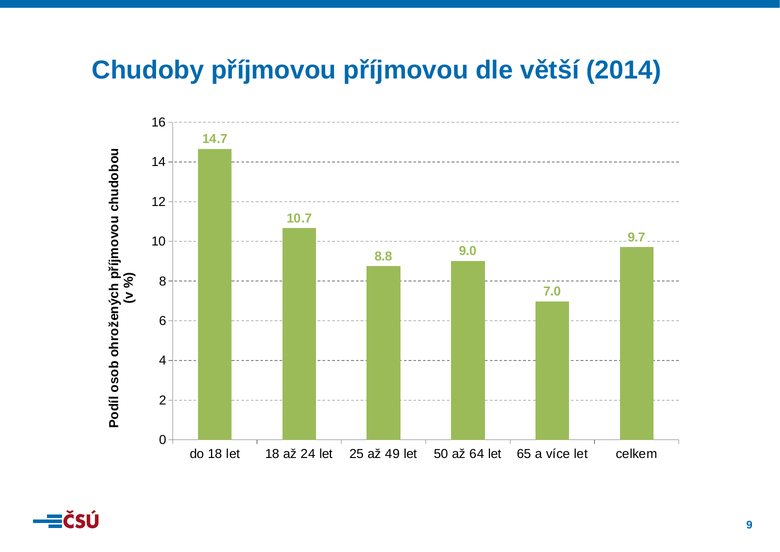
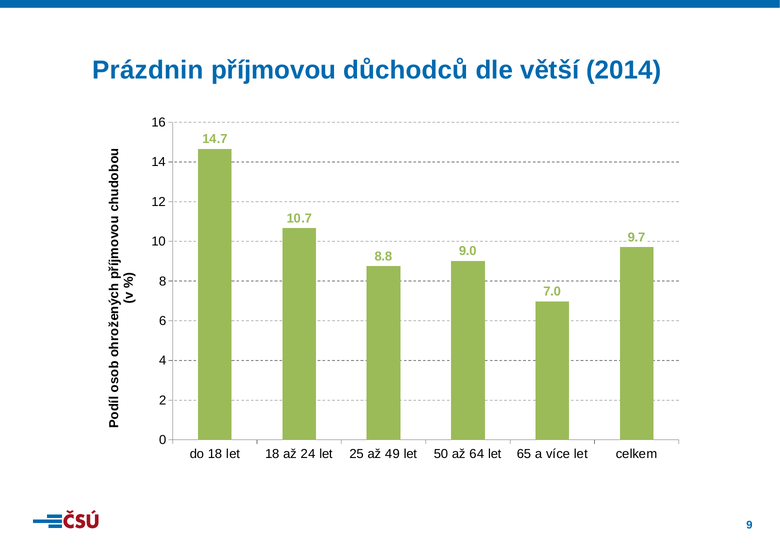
Chudoby: Chudoby -> Prázdnin (148, 70)
příjmovou příjmovou: příjmovou -> důchodců (406, 70)
